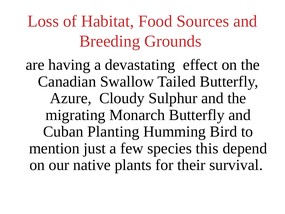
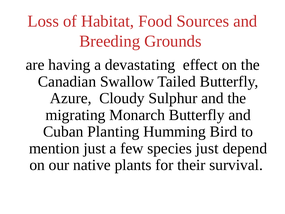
species this: this -> just (207, 148)
